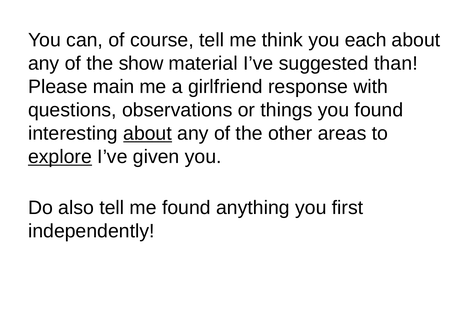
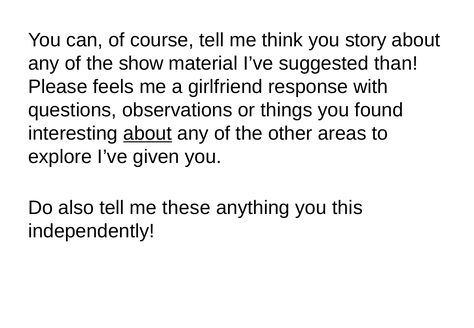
each: each -> story (366, 40)
main: main -> feels (113, 87)
explore underline: present -> none (60, 157)
me found: found -> these (186, 208)
first: first -> this (347, 208)
